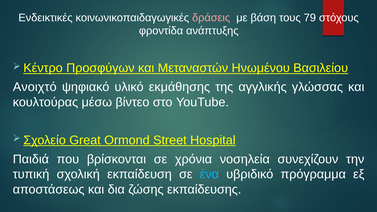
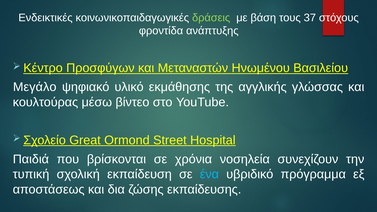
δράσεις colour: pink -> light green (211, 18)
79: 79 -> 37 (310, 18)
Ανοιχτό: Ανοιχτό -> Μεγάλο (35, 87)
